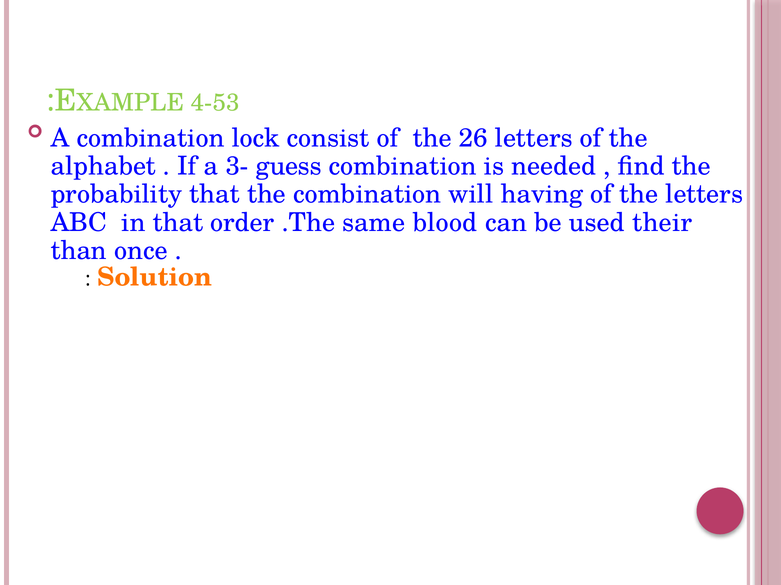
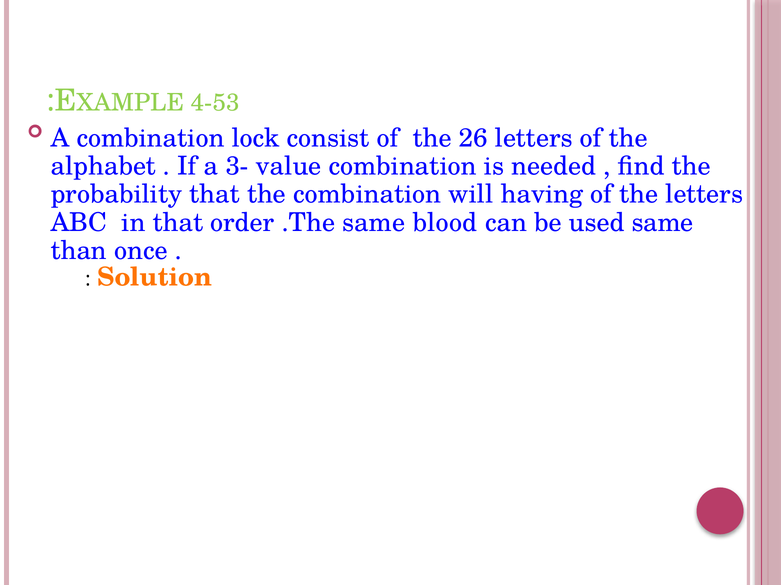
guess: guess -> value (289, 167)
used their: their -> same (662, 223)
